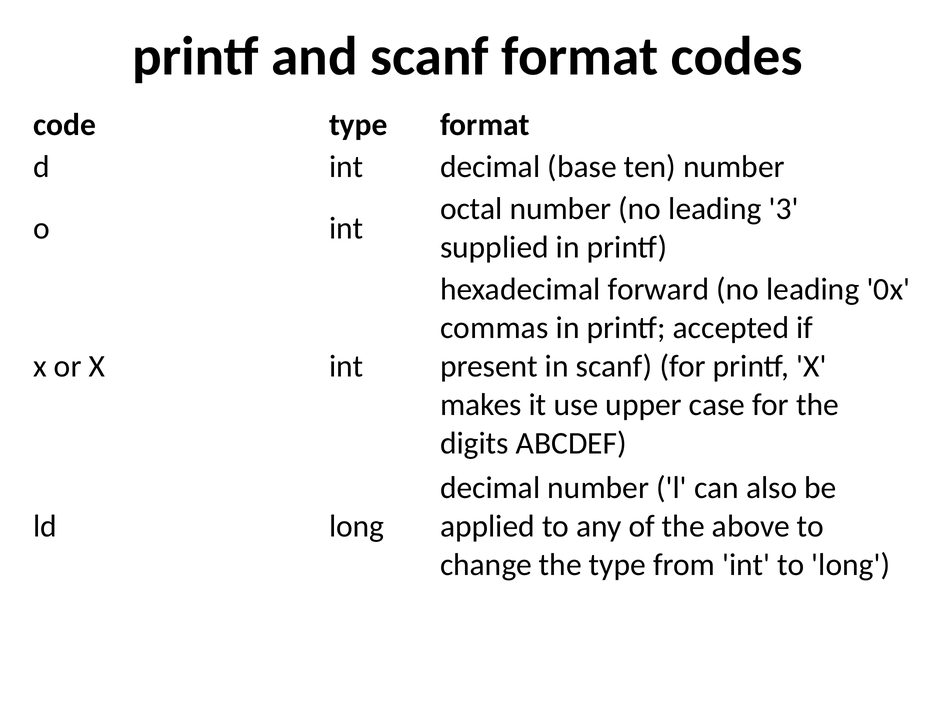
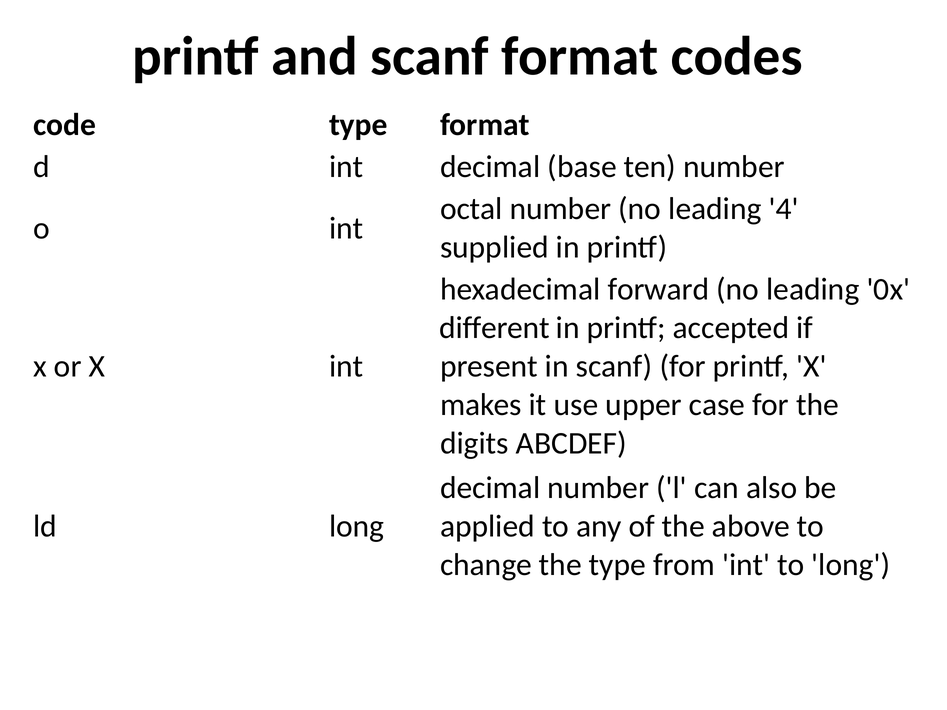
3: 3 -> 4 (784, 209)
commas: commas -> different (495, 328)
